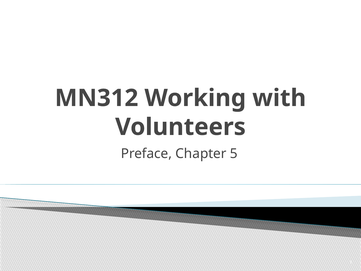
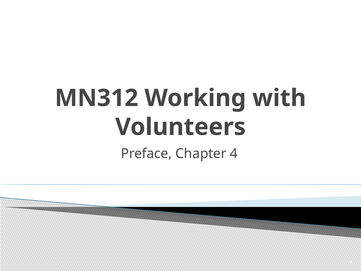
5: 5 -> 4 (234, 153)
